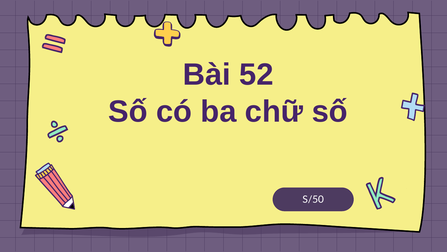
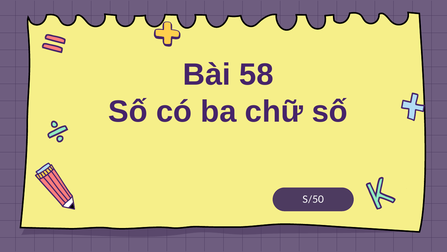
52: 52 -> 58 (256, 75)
